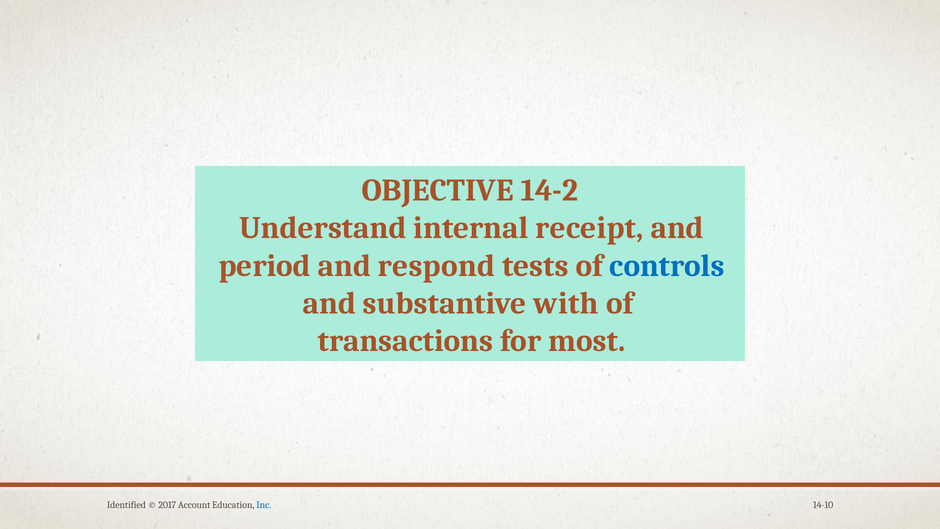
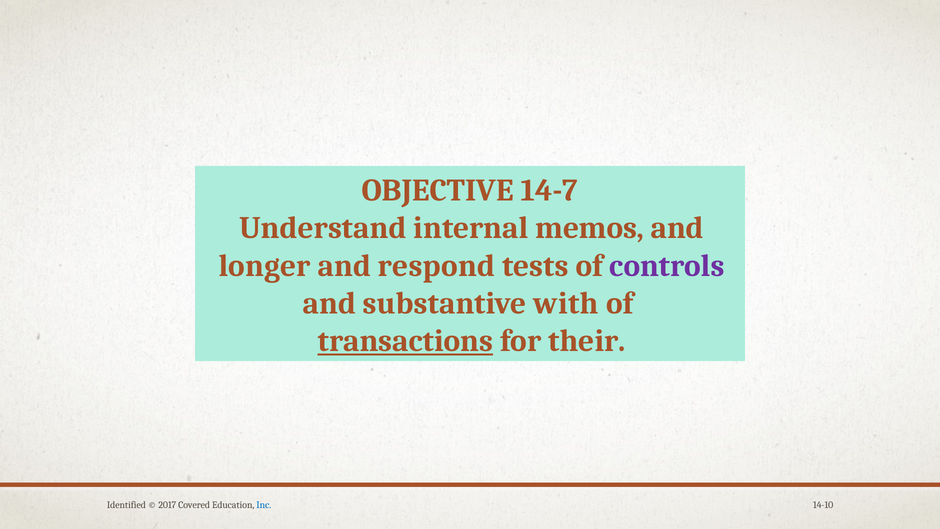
14-2: 14-2 -> 14-7 (549, 190)
receipt: receipt -> memos (590, 228)
period: period -> longer (265, 266)
controls colour: blue -> purple (667, 266)
transactions underline: none -> present (405, 341)
most: most -> their (587, 341)
Account: Account -> Covered (194, 505)
